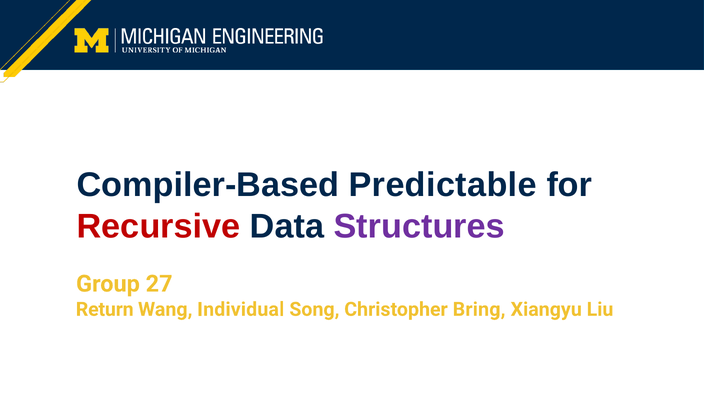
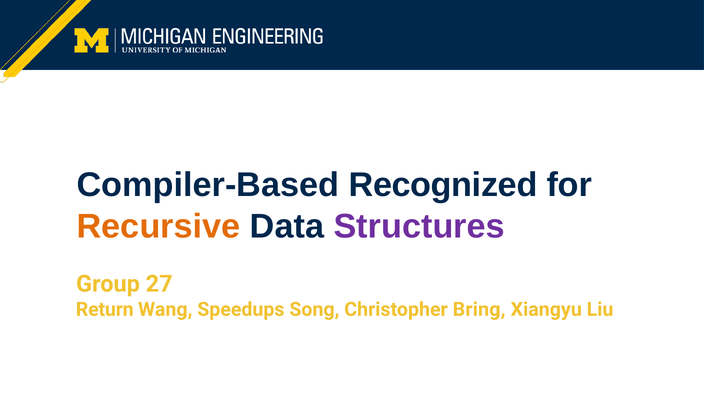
Predictable: Predictable -> Recognized (443, 185)
Recursive colour: red -> orange (159, 226)
Individual: Individual -> Speedups (241, 309)
